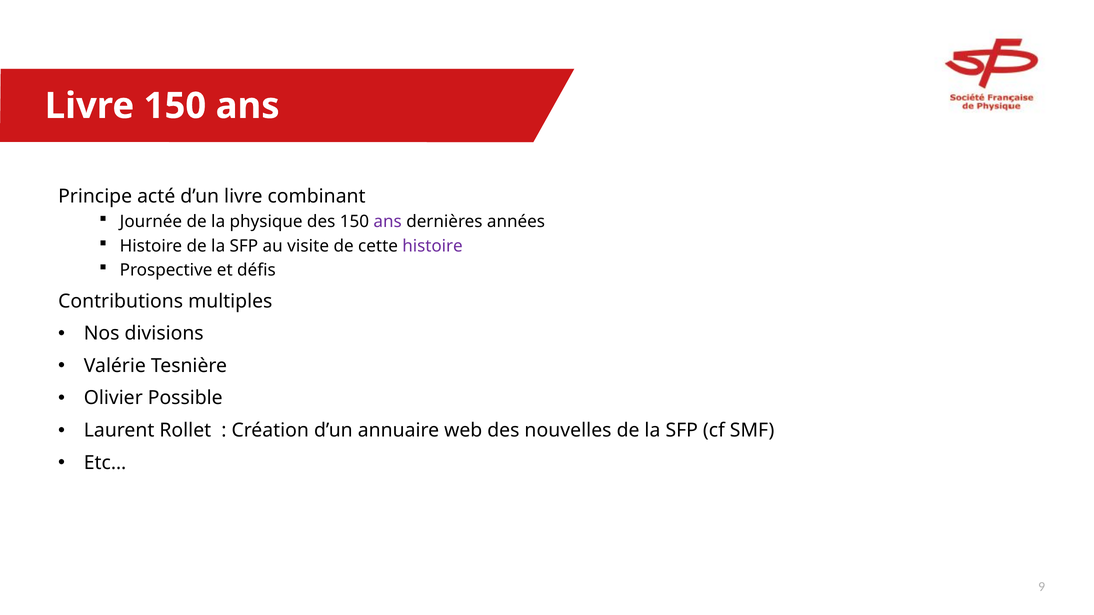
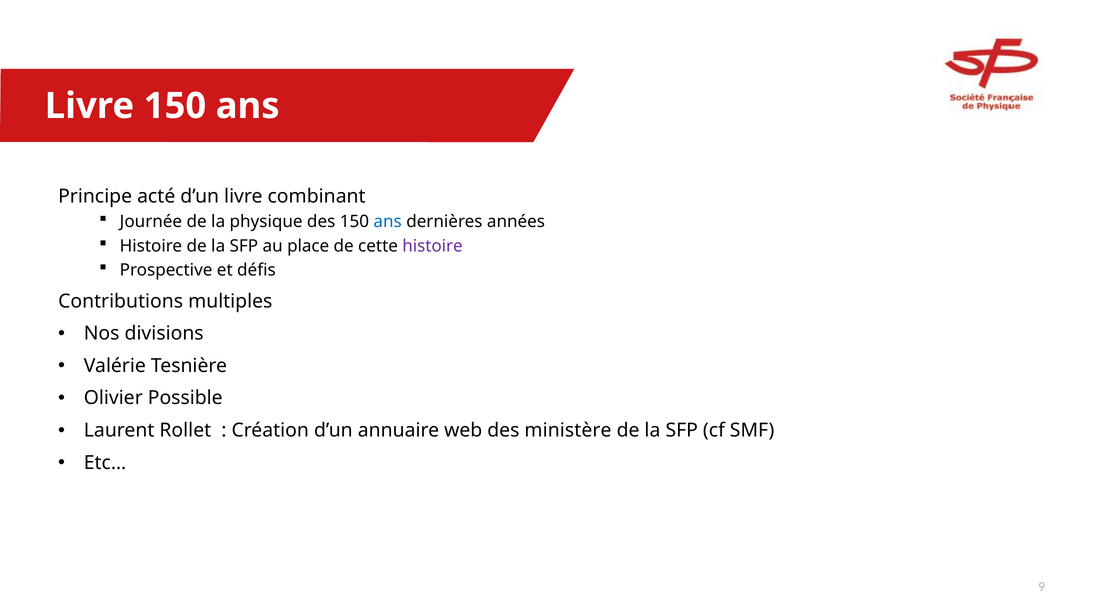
ans colour: purple -> blue (388, 222)
visite: visite -> place (308, 246)
nouvelles: nouvelles -> ministère (568, 431)
